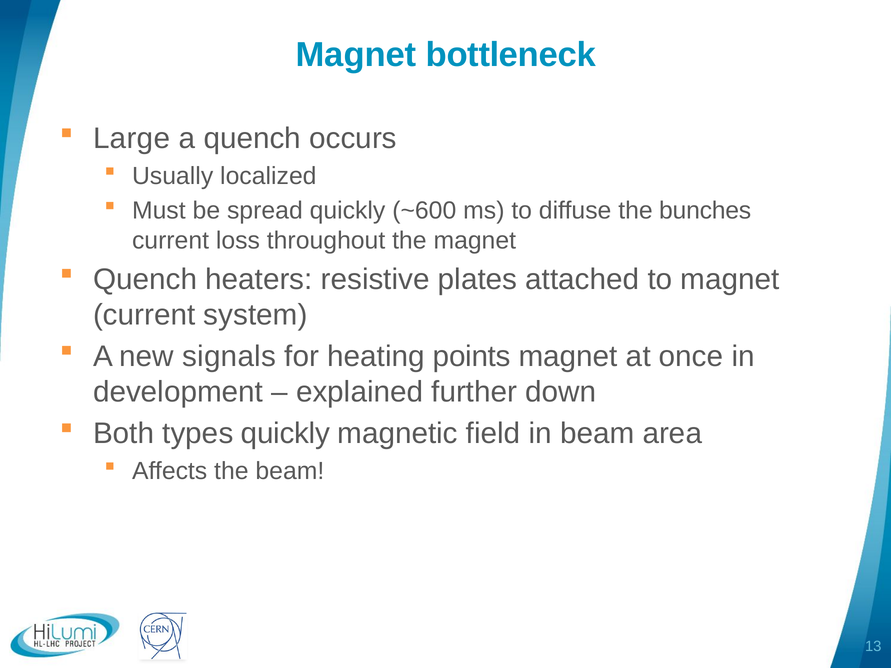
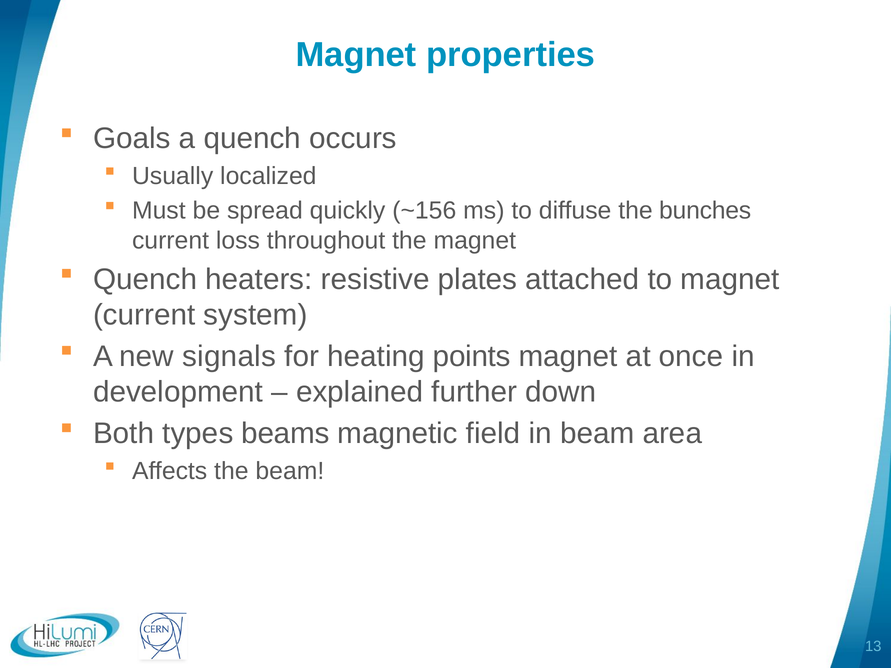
bottleneck: bottleneck -> properties (511, 55)
Large: Large -> Goals (132, 139)
~600: ~600 -> ~156 (424, 211)
types quickly: quickly -> beams (285, 434)
